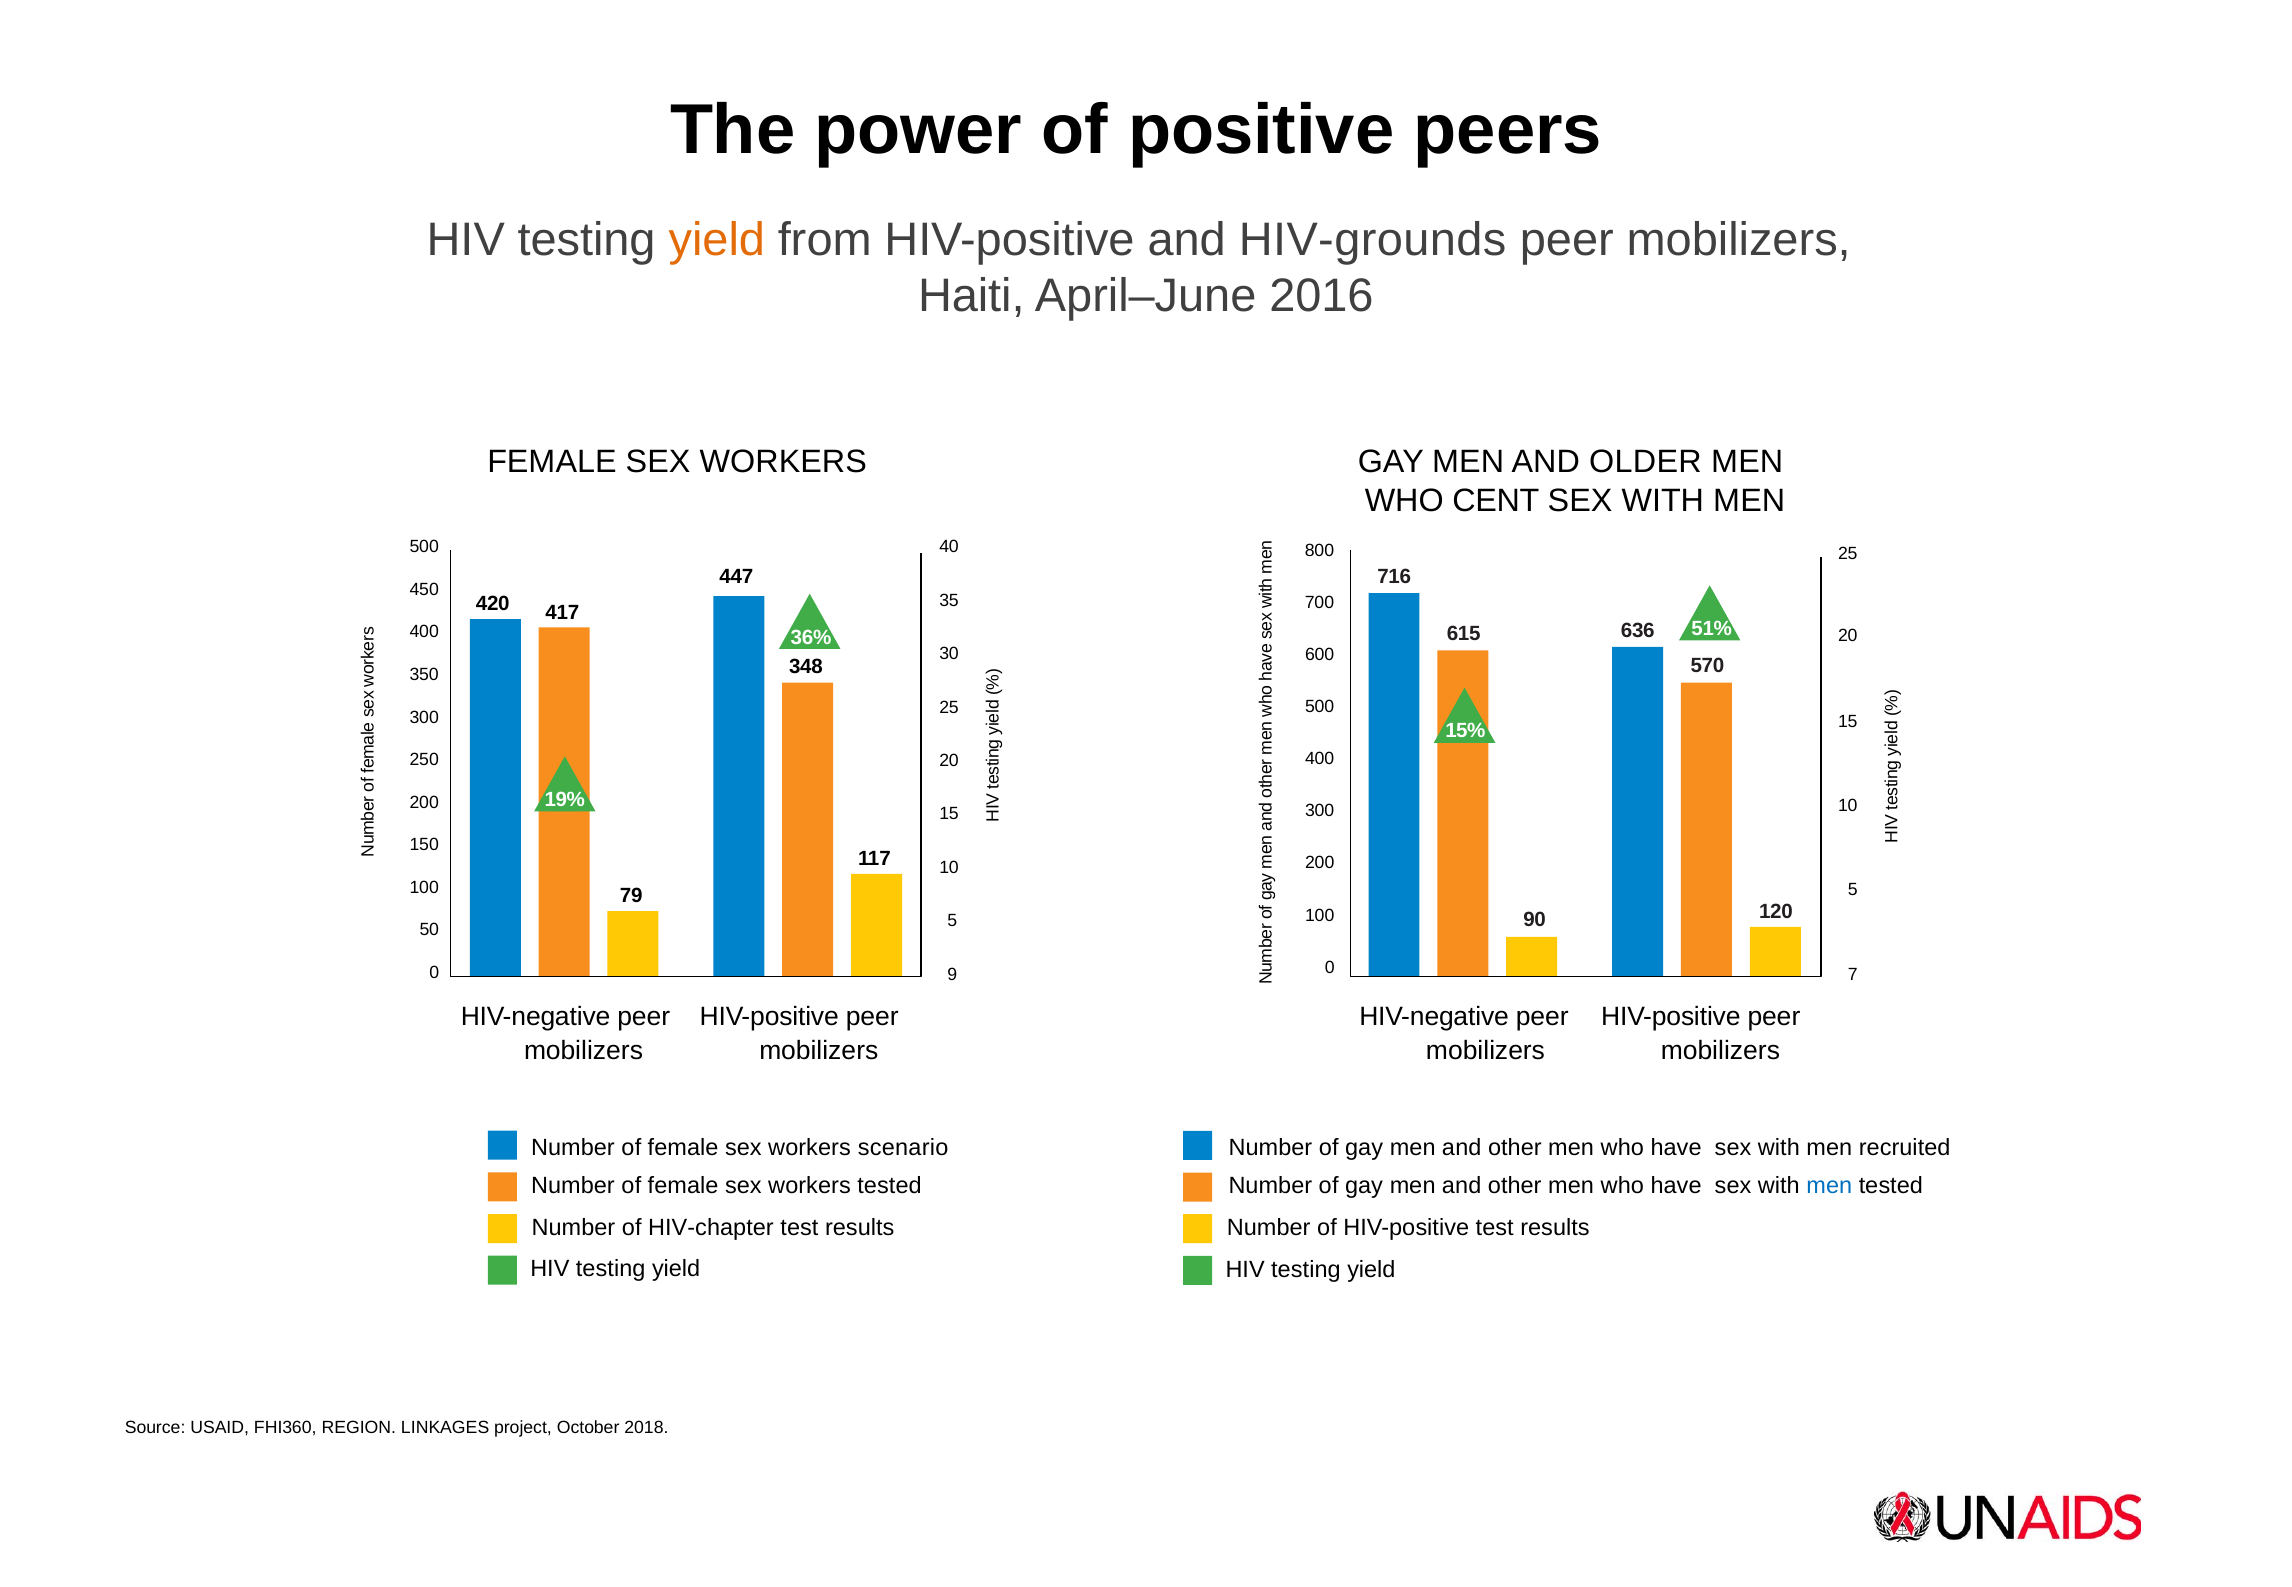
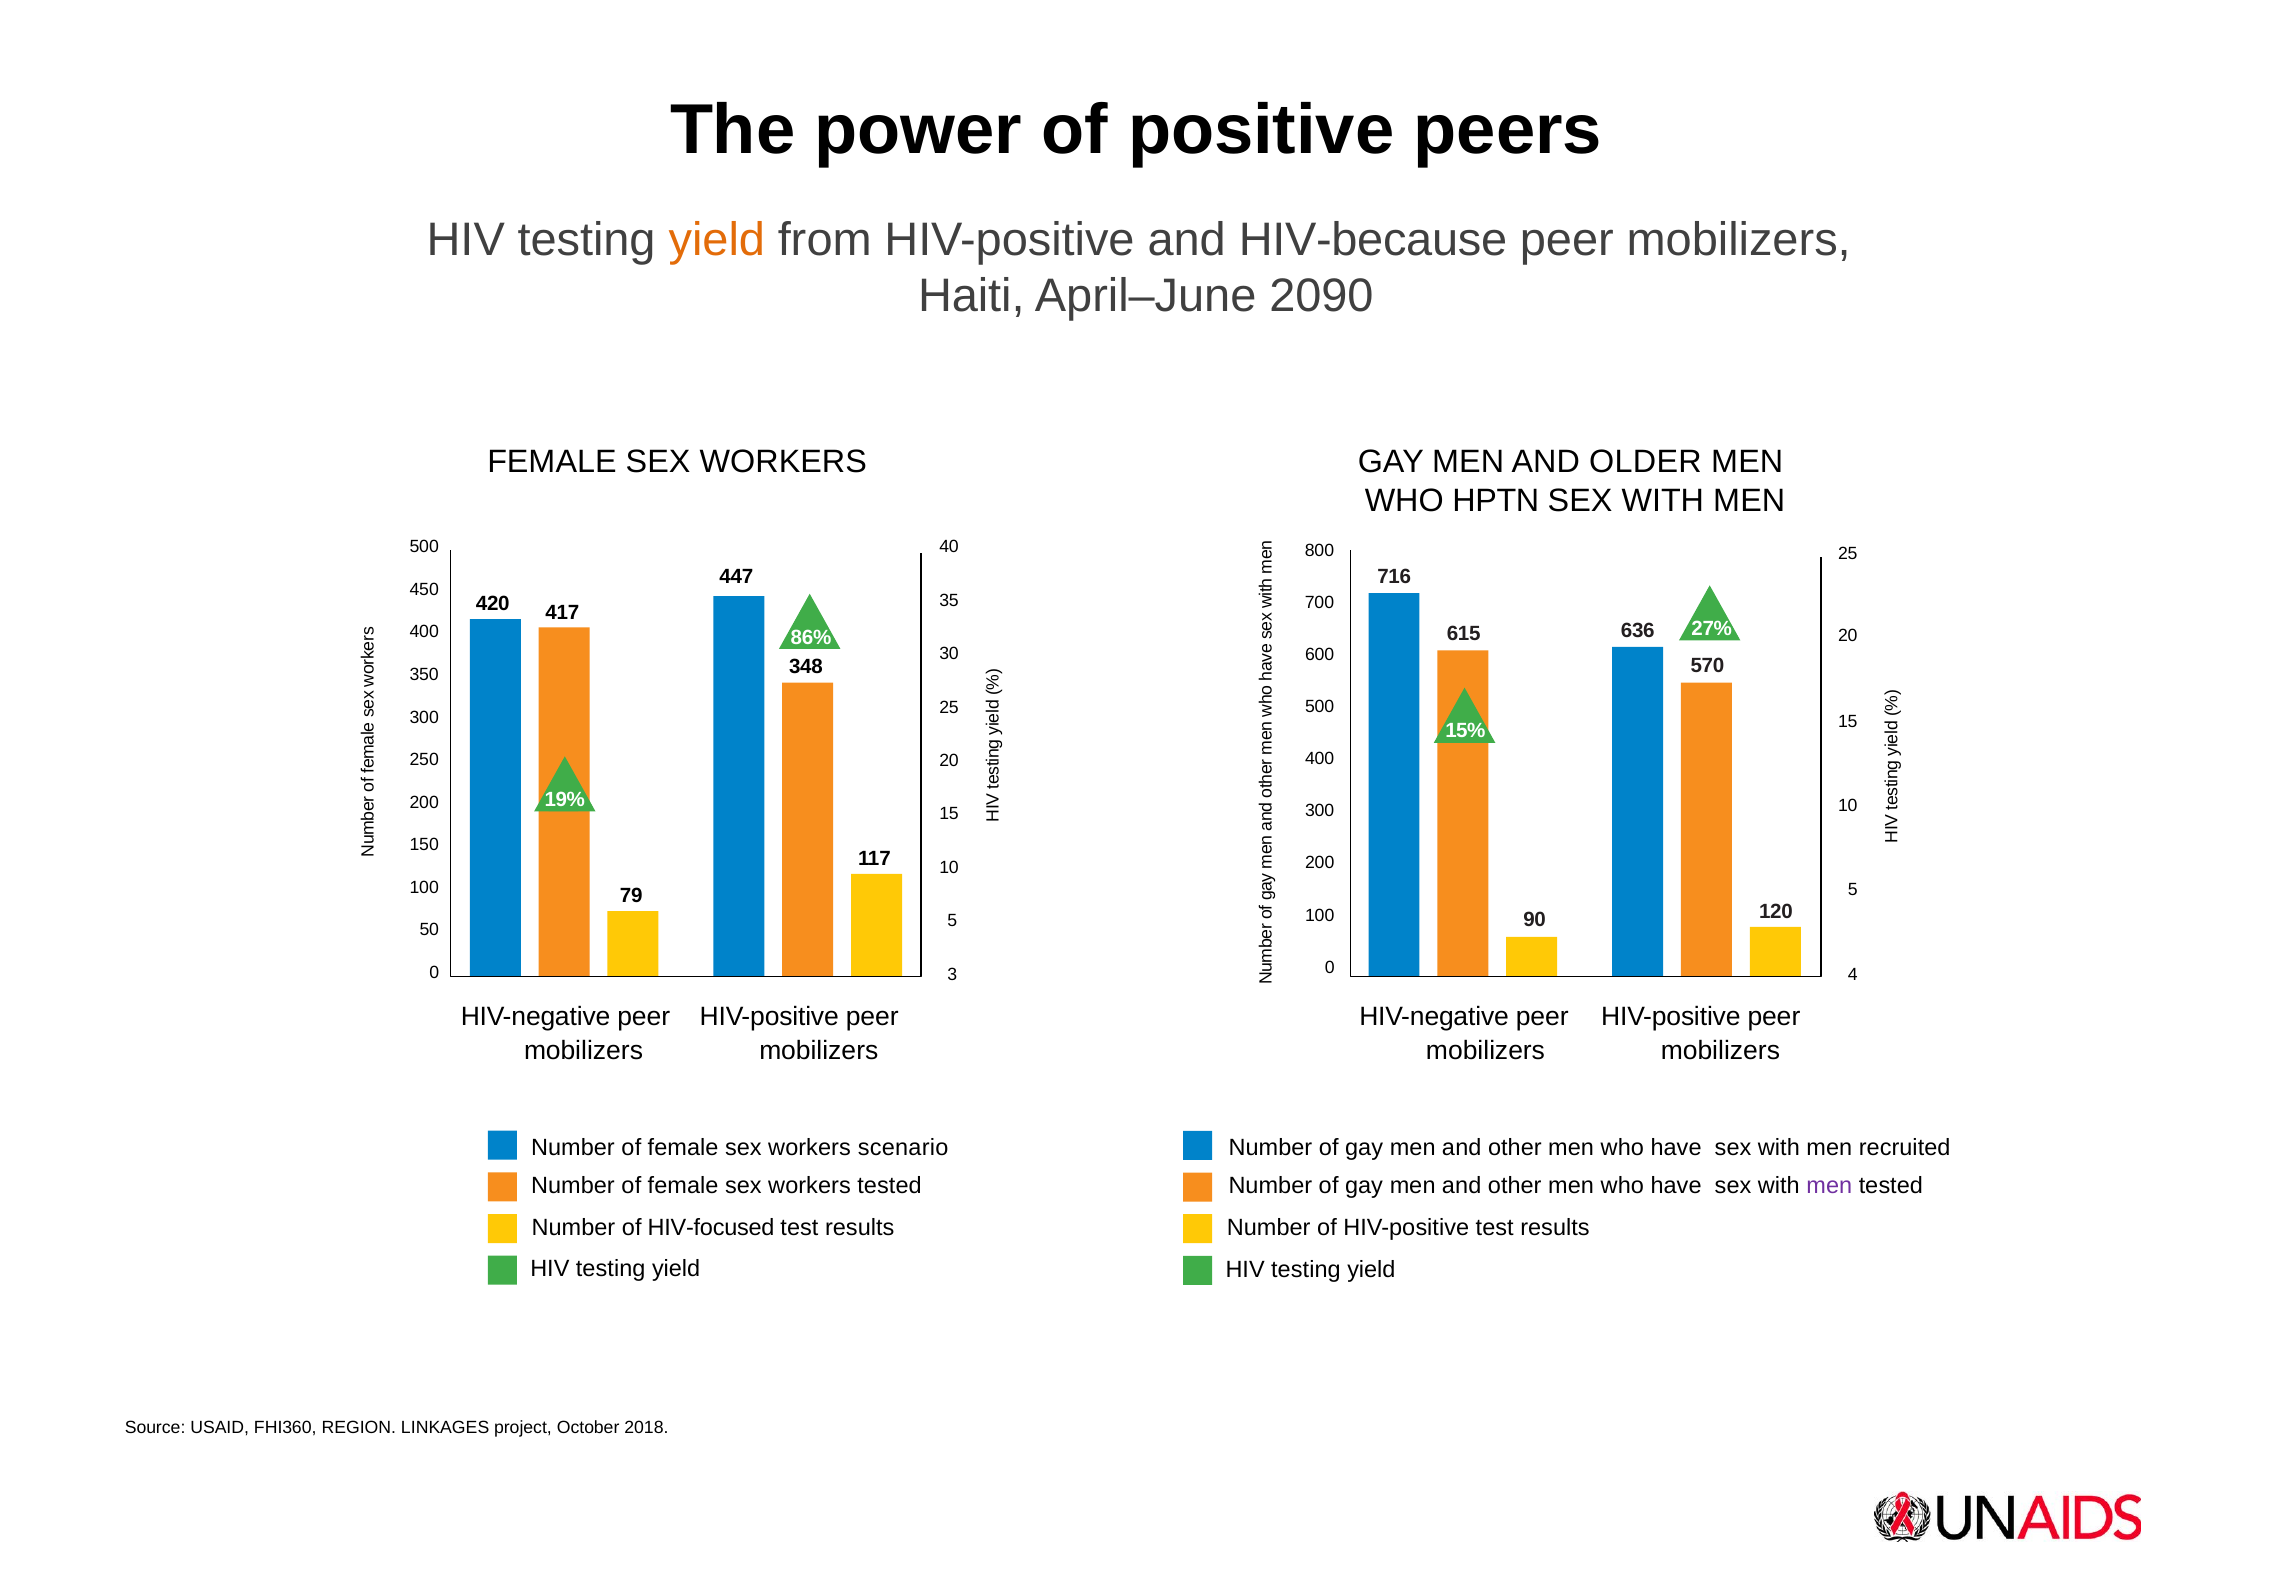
HIV-grounds: HIV-grounds -> HIV-because (1373, 240)
2016: 2016 -> 2090 (1321, 296)
CENT: CENT -> HPTN (1496, 501)
51%: 51% -> 27% (1712, 629)
36%: 36% -> 86% (811, 637)
7: 7 -> 4 (1853, 974)
9: 9 -> 3 (952, 974)
men colour: blue -> purple (1829, 1186)
HIV-chapter: HIV-chapter -> HIV-focused (711, 1227)
